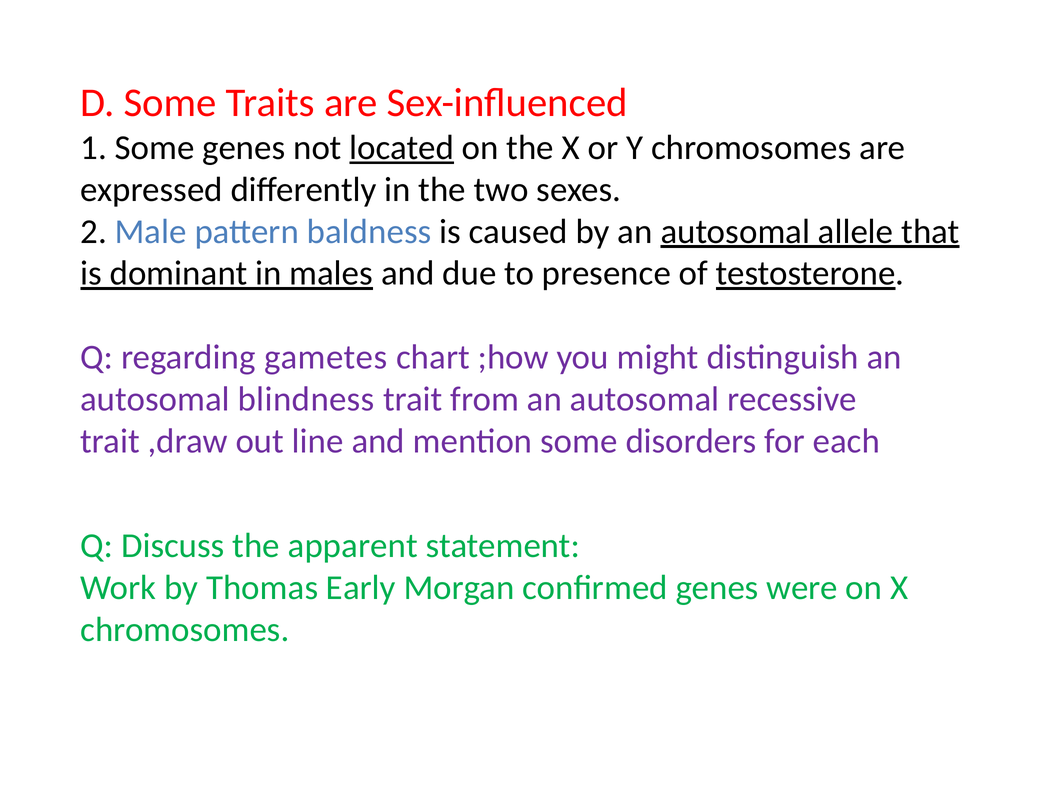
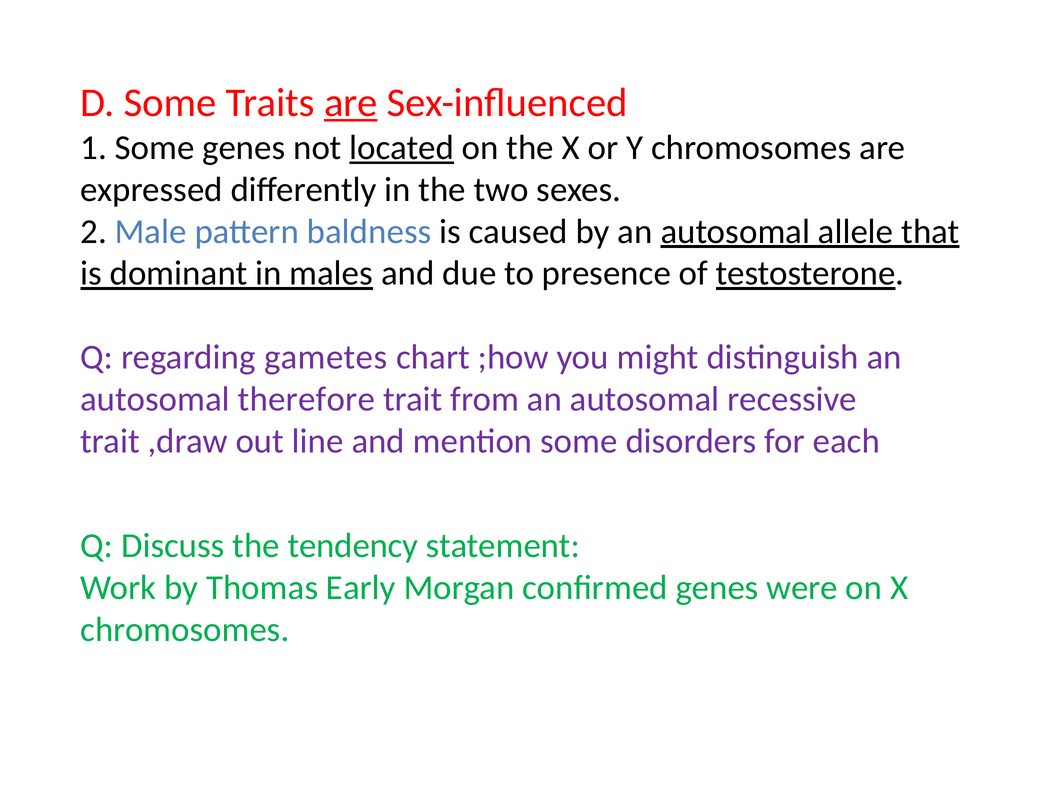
are underline: none -> present (351, 103)
blindness: blindness -> therefore (306, 399)
apparent: apparent -> tendency (353, 546)
